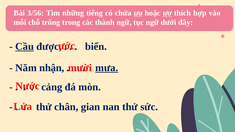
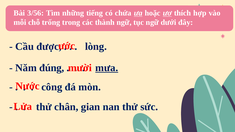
Cầu underline: present -> none (25, 47)
biển: biển -> lòng (96, 47)
nhận: nhận -> đúng (52, 68)
cảng: cảng -> công (52, 87)
